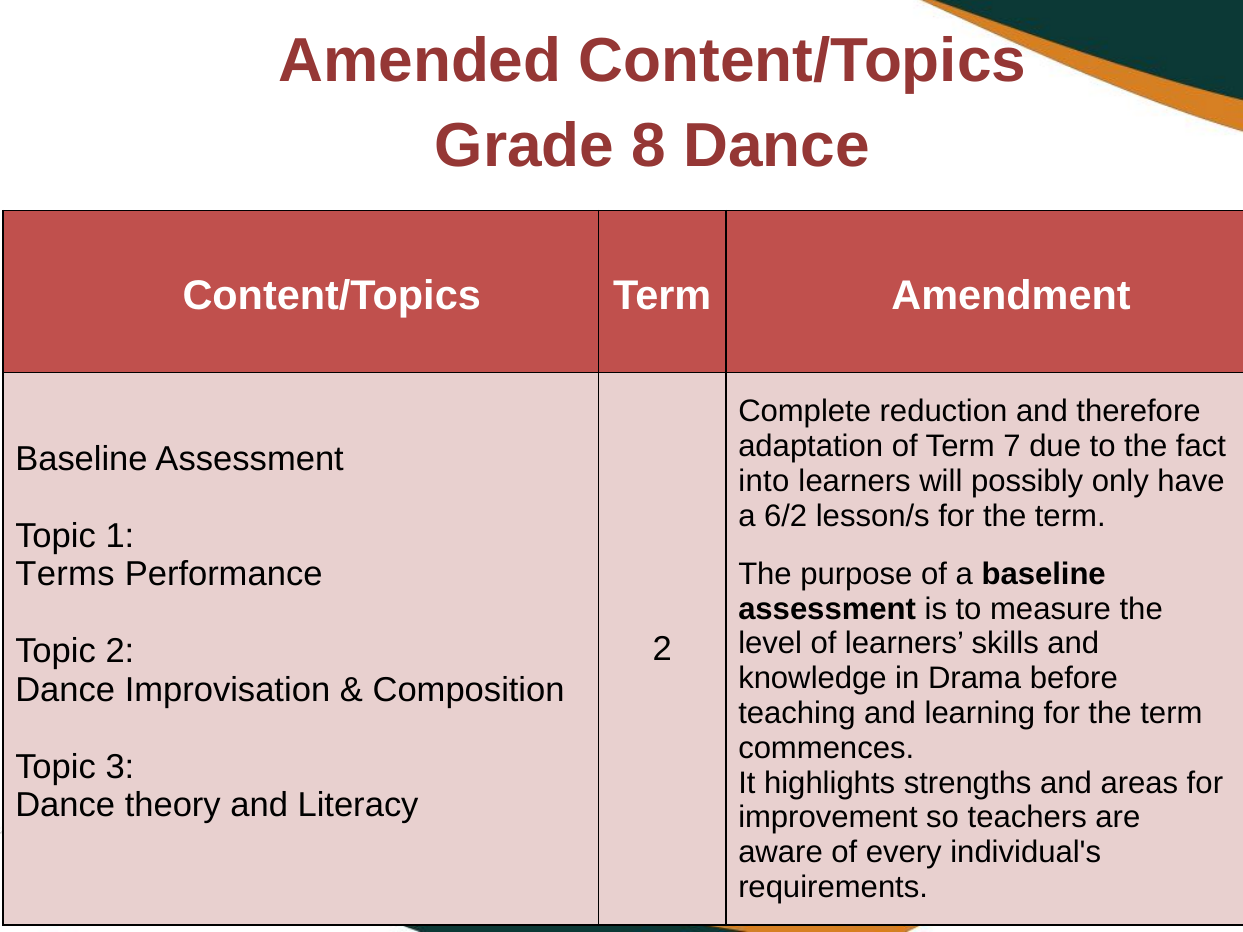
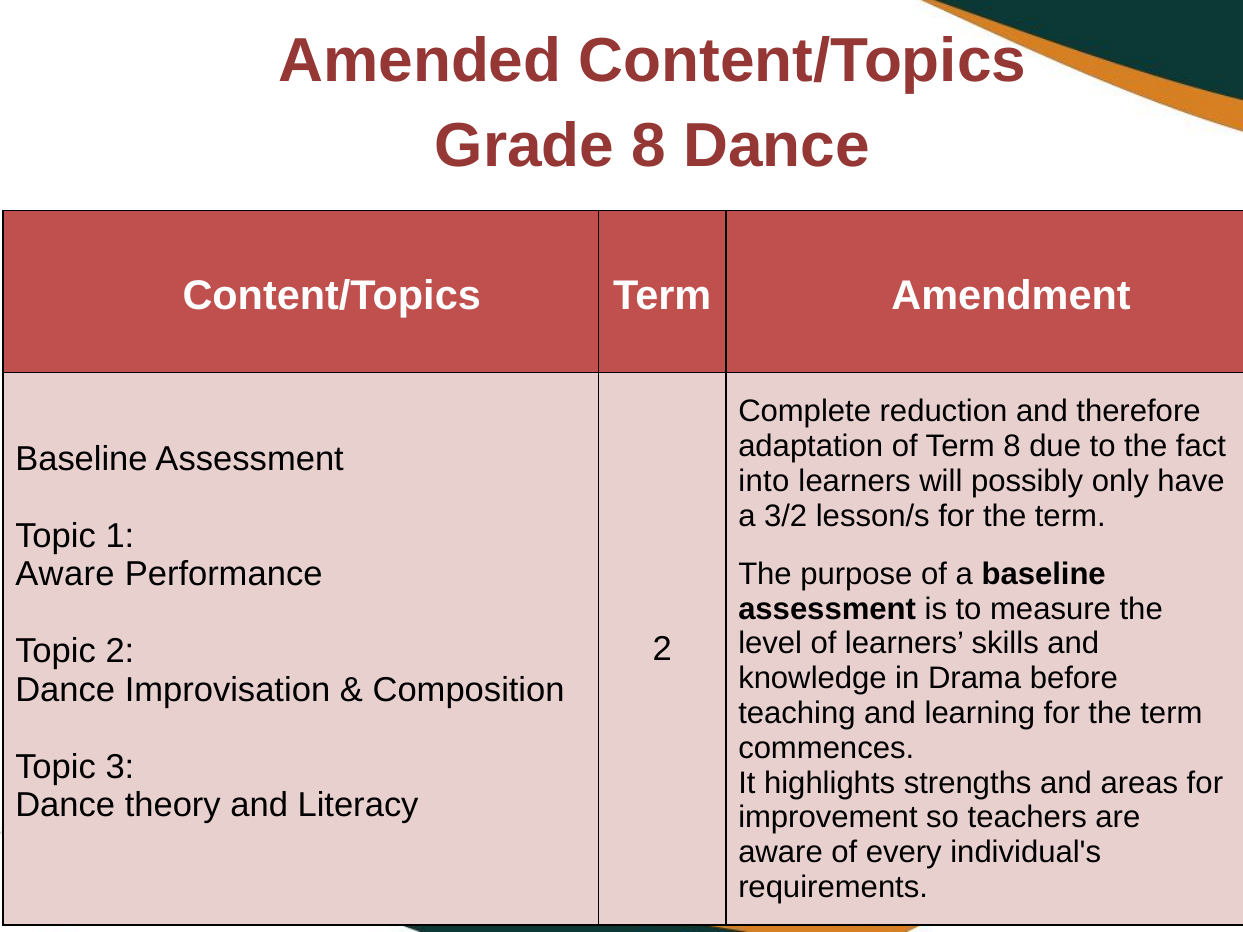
Term 7: 7 -> 8 (1012, 447)
6/2: 6/2 -> 3/2 (786, 516)
Terms: Terms -> Aware (65, 575)
